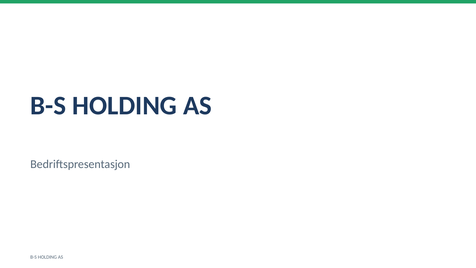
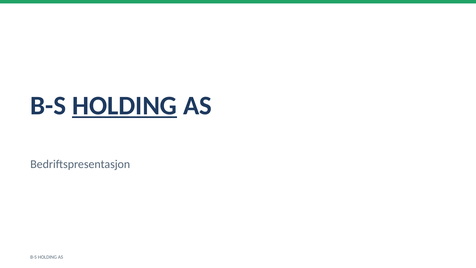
HOLDING underline: none -> present (125, 106)
